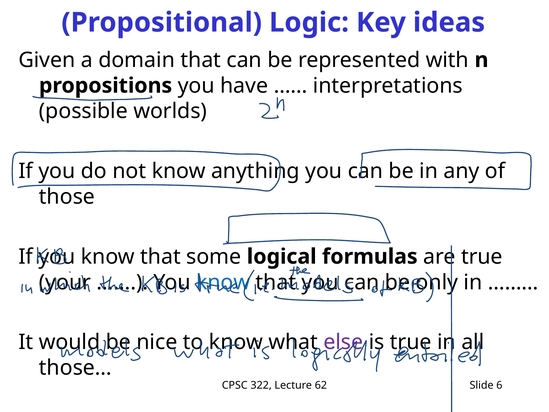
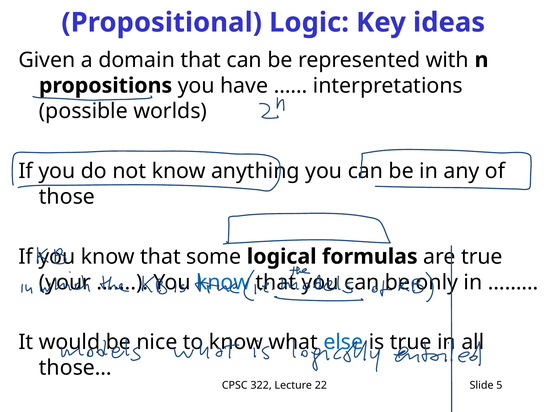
else colour: purple -> blue (343, 342)
62: 62 -> 22 (321, 385)
6: 6 -> 5 (499, 385)
